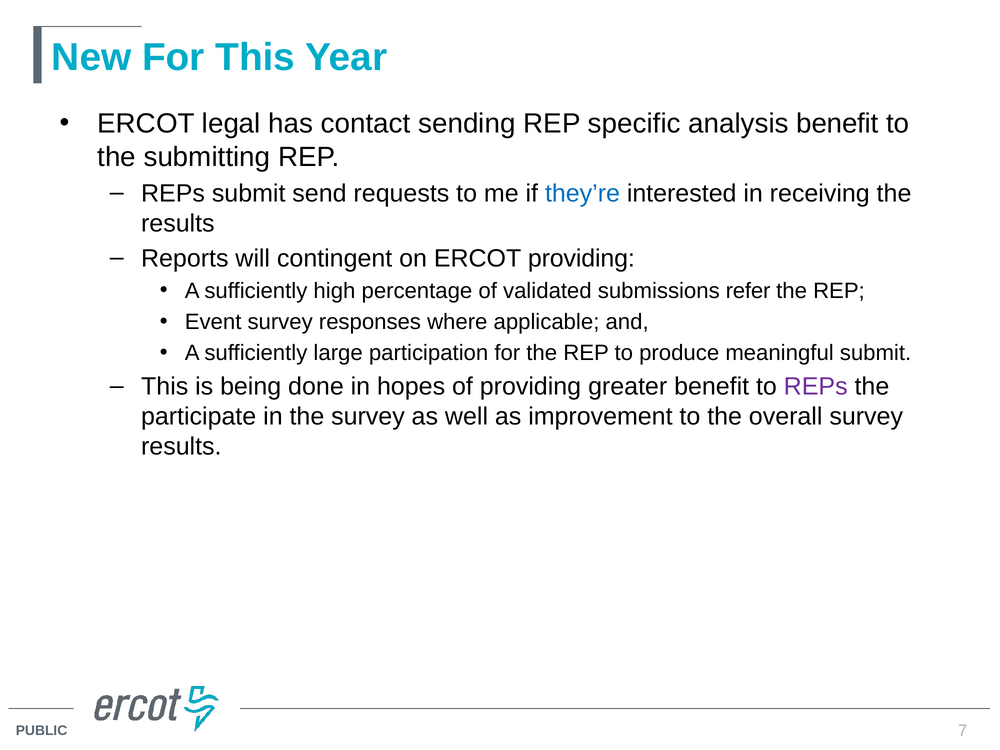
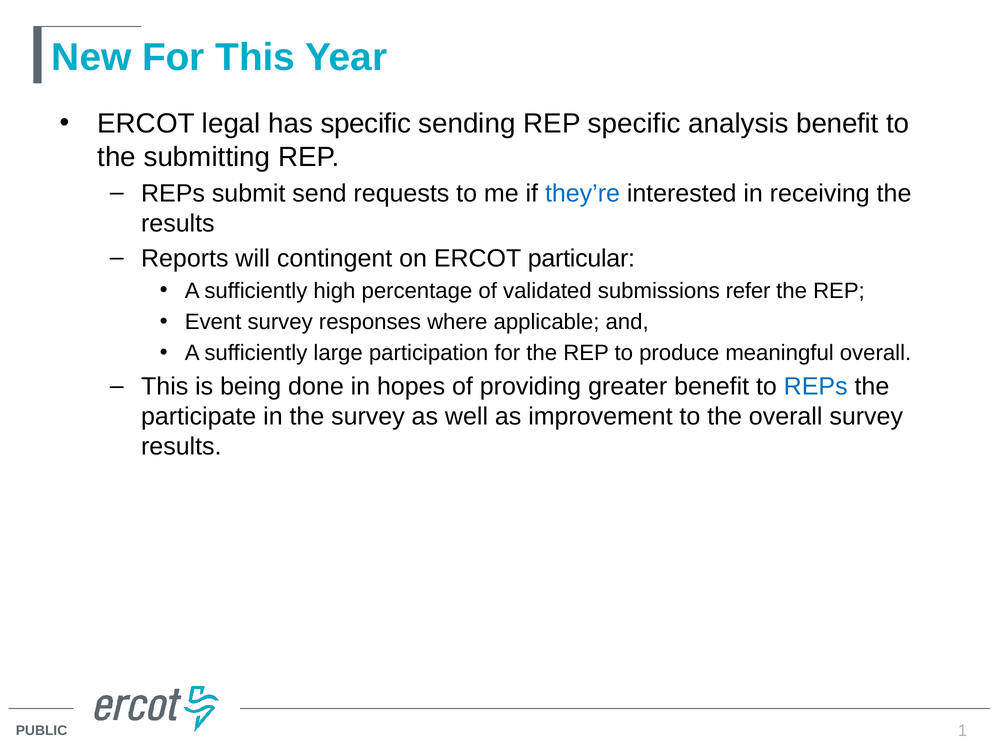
has contact: contact -> specific (366, 124)
ERCOT providing: providing -> particular (581, 258)
meaningful submit: submit -> overall (875, 353)
REPs colour: purple -> blue (816, 387)
7: 7 -> 1 (963, 731)
